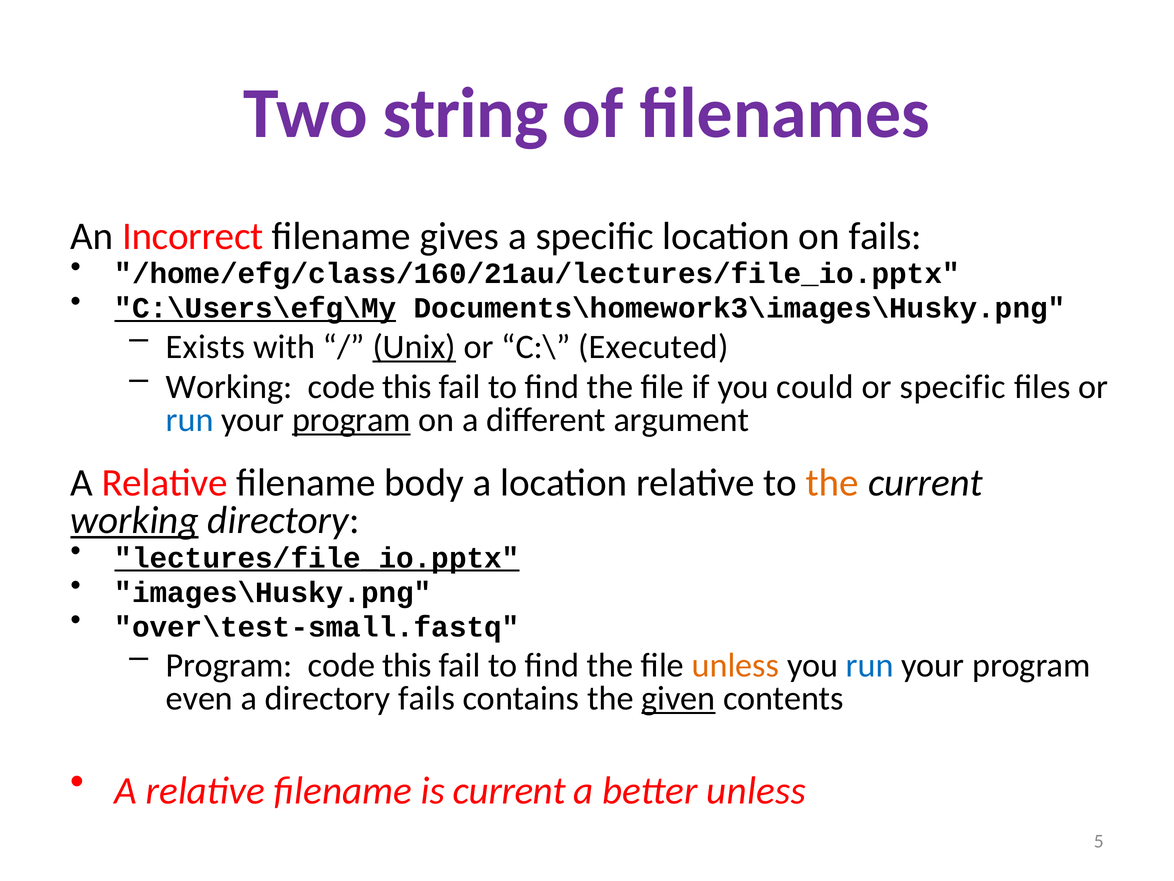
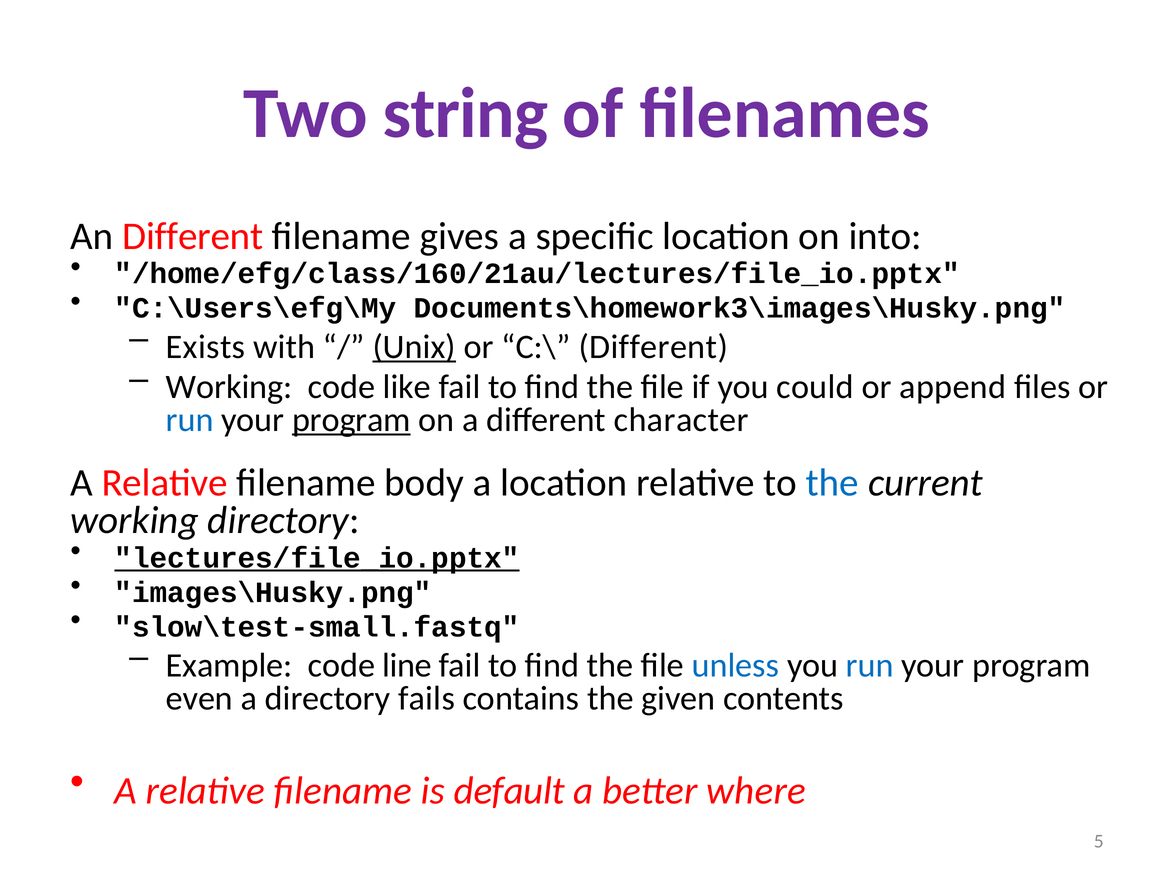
An Incorrect: Incorrect -> Different (193, 236)
on fails: fails -> into (885, 236)
C:\Users\efg\My underline: present -> none (255, 308)
C:\ Executed: Executed -> Different (653, 347)
this: this -> like (407, 387)
or specific: specific -> append (953, 387)
argument: argument -> character (681, 420)
the colour: orange -> blue (832, 482)
working underline: present -> none (135, 520)
over\test-small.fastq: over\test-small.fastq -> slow\test-small.fastq (317, 627)
Program: Program -> Example (229, 665)
this: this -> line (407, 665)
unless colour: orange -> blue (735, 665)
given underline: present -> none (678, 698)
is current: current -> default (509, 791)
better unless: unless -> where (756, 791)
